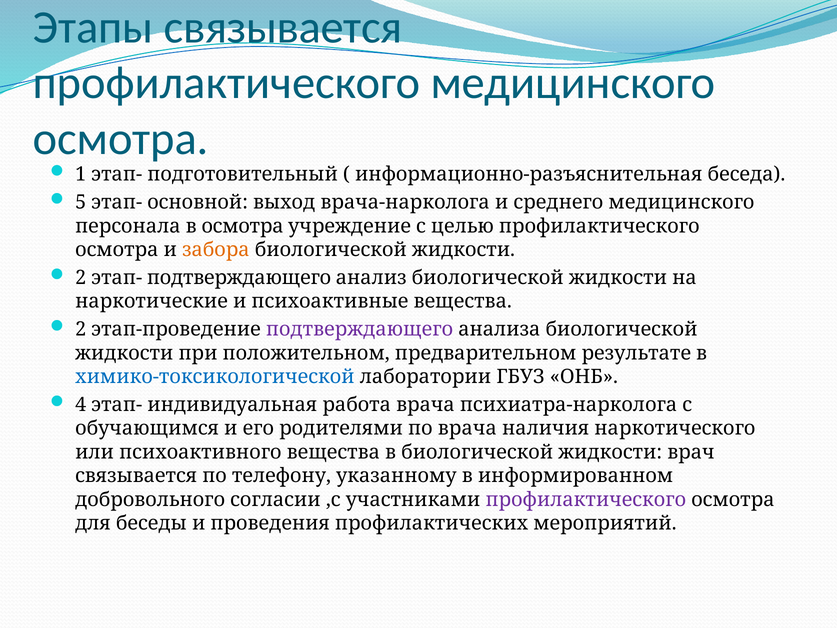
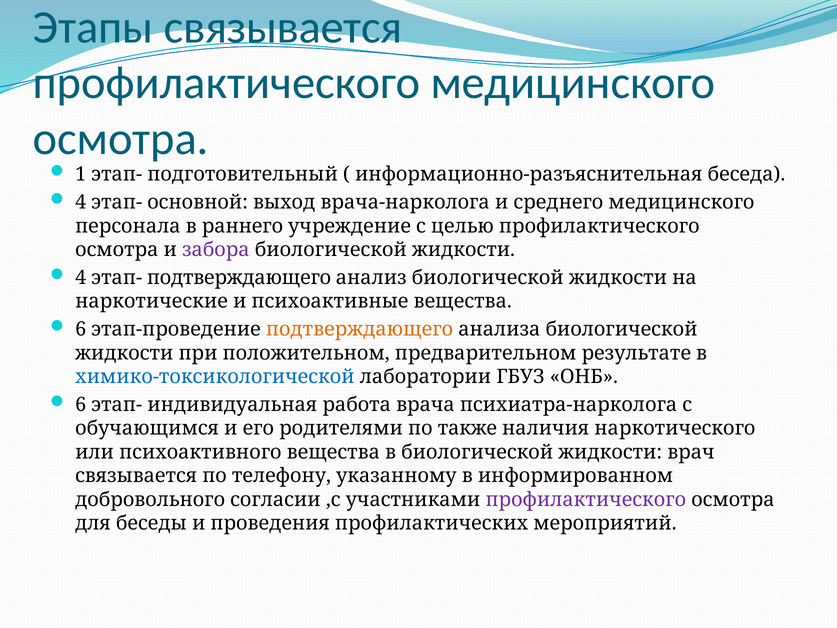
5: 5 -> 4 (81, 202)
в осмотра: осмотра -> раннего (242, 226)
забора colour: orange -> purple (216, 250)
2: 2 -> 4 (81, 278)
2: 2 -> 6 (81, 329)
подтверждающего colour: purple -> orange (360, 329)
4: 4 -> 6 (81, 405)
по врача: врача -> также (467, 428)
